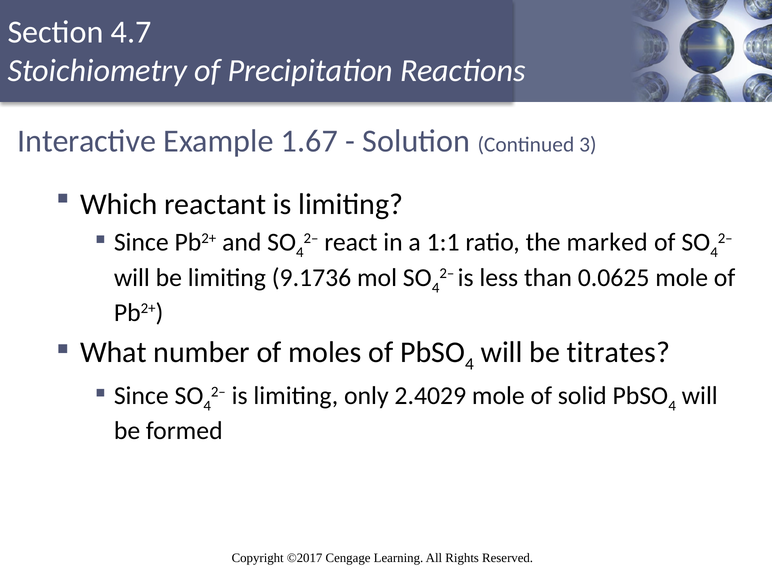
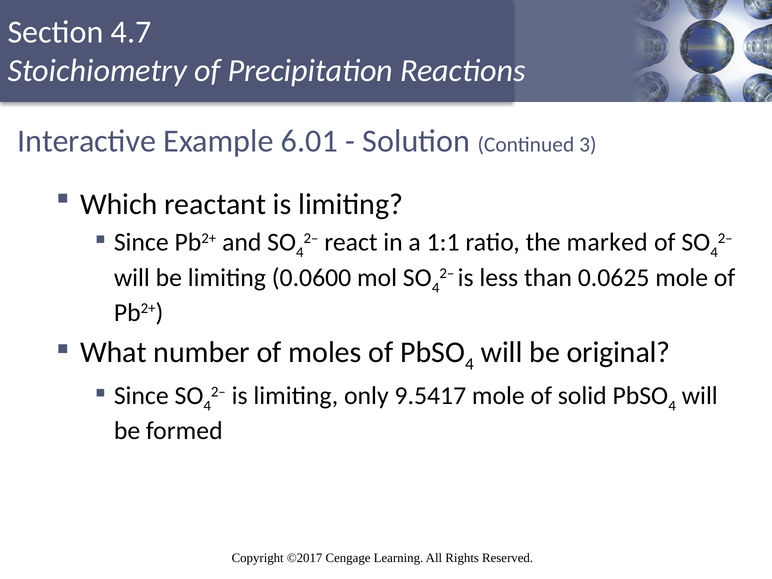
1.67: 1.67 -> 6.01 (309, 141)
9.1736: 9.1736 -> 0.0600 (312, 278)
titrates: titrates -> original (619, 352)
2.4029: 2.4029 -> 9.5417 (430, 396)
